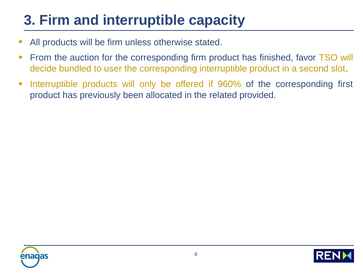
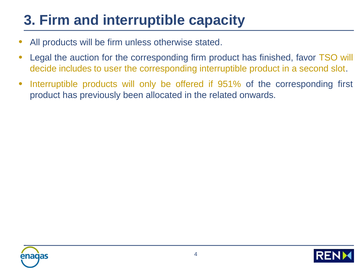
From: From -> Legal (41, 58)
bundled: bundled -> includes (75, 68)
960%: 960% -> 951% (229, 84)
provided: provided -> onwards (258, 95)
